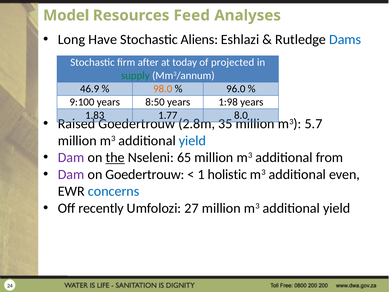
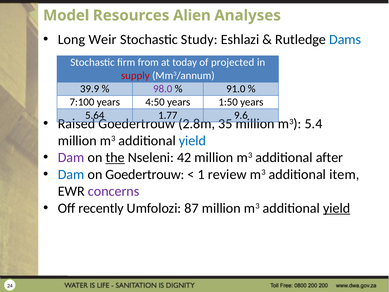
Feed: Feed -> Alien (192, 15)
Have: Have -> Weir (103, 40)
Aliens: Aliens -> Study (199, 40)
after: after -> from (148, 62)
supply colour: green -> red (135, 76)
46.9: 46.9 -> 39.9 (90, 89)
98.0 colour: orange -> purple (163, 89)
96.0: 96.0 -> 91.0 (236, 89)
9:100: 9:100 -> 7:100 (82, 102)
8:50: 8:50 -> 4:50 (155, 102)
1:98: 1:98 -> 1:50 (228, 102)
1.83: 1.83 -> 5.64 (95, 115)
8.0: 8.0 -> 9.6 (241, 115)
5.7: 5.7 -> 5.4 (313, 124)
65: 65 -> 42 (184, 157)
from: from -> after (329, 157)
Dam colour: purple -> blue (71, 174)
holistic: holistic -> review (227, 174)
even: even -> item (344, 174)
concerns colour: blue -> purple (114, 191)
27: 27 -> 87 (192, 208)
yield underline: none -> present (337, 208)
